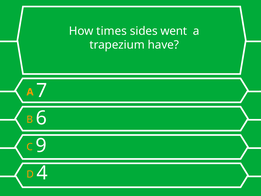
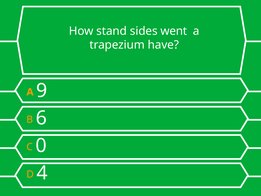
times: times -> stand (112, 31)
7: 7 -> 9 (42, 91)
9: 9 -> 0 (41, 145)
